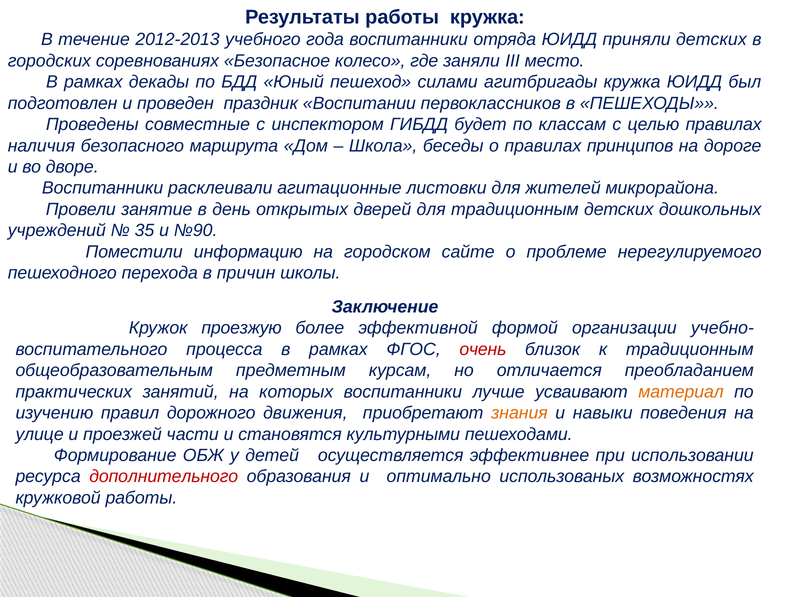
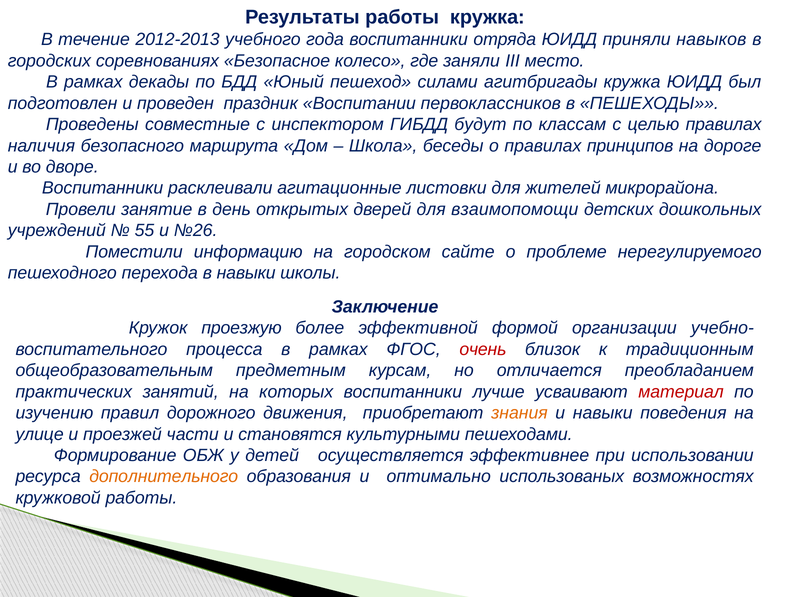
приняли детских: детских -> навыков (711, 40)
будет: будет -> будут (480, 124)
для традиционным: традиционным -> взаимопомощи (515, 209)
35: 35 -> 55 (144, 230)
№90: №90 -> №26 (196, 230)
в причин: причин -> навыки (246, 273)
материал colour: orange -> red (681, 391)
дополнительного colour: red -> orange (164, 476)
